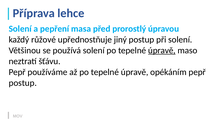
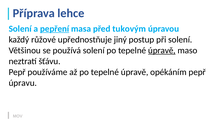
pepření underline: none -> present (55, 29)
prorostlý: prorostlý -> tukovým (129, 29)
postup: postup -> úpravu (23, 83)
